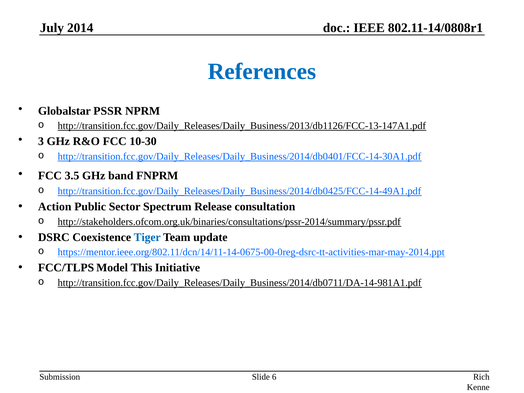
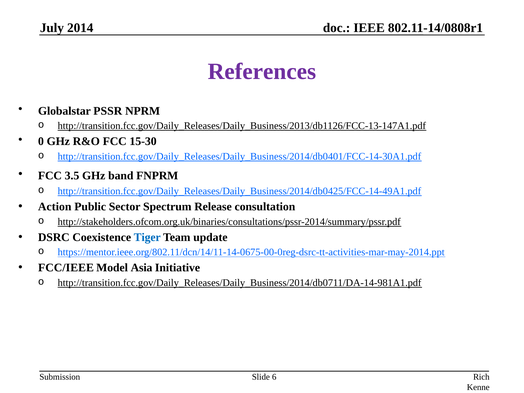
References colour: blue -> purple (262, 71)
3: 3 -> 0 (41, 141)
10-30: 10-30 -> 15-30 (143, 141)
FCC/TLPS: FCC/TLPS -> FCC/IEEE (66, 268)
This: This -> Asia (142, 268)
